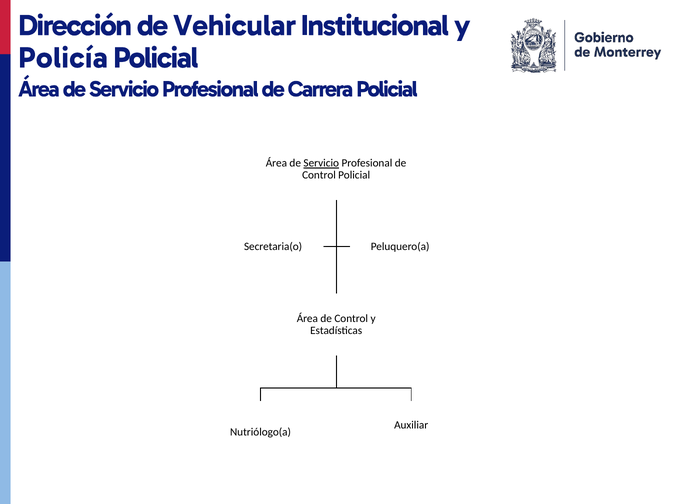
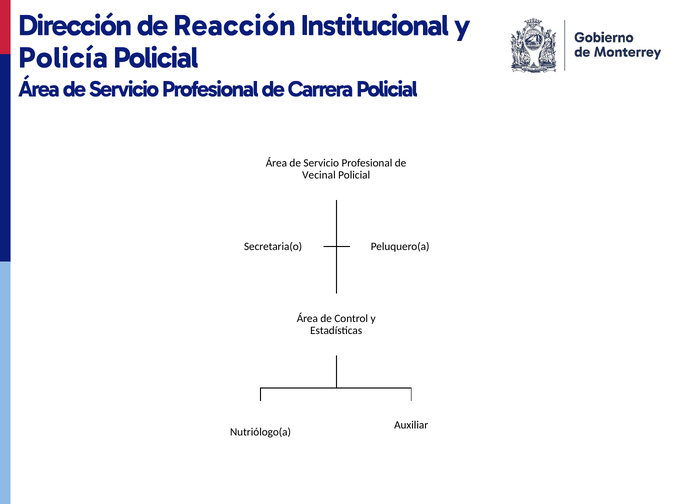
Vehicular: Vehicular -> Reacción (234, 25)
Servicio underline: present -> none (321, 163)
Control: Control -> Vecinal (319, 176)
